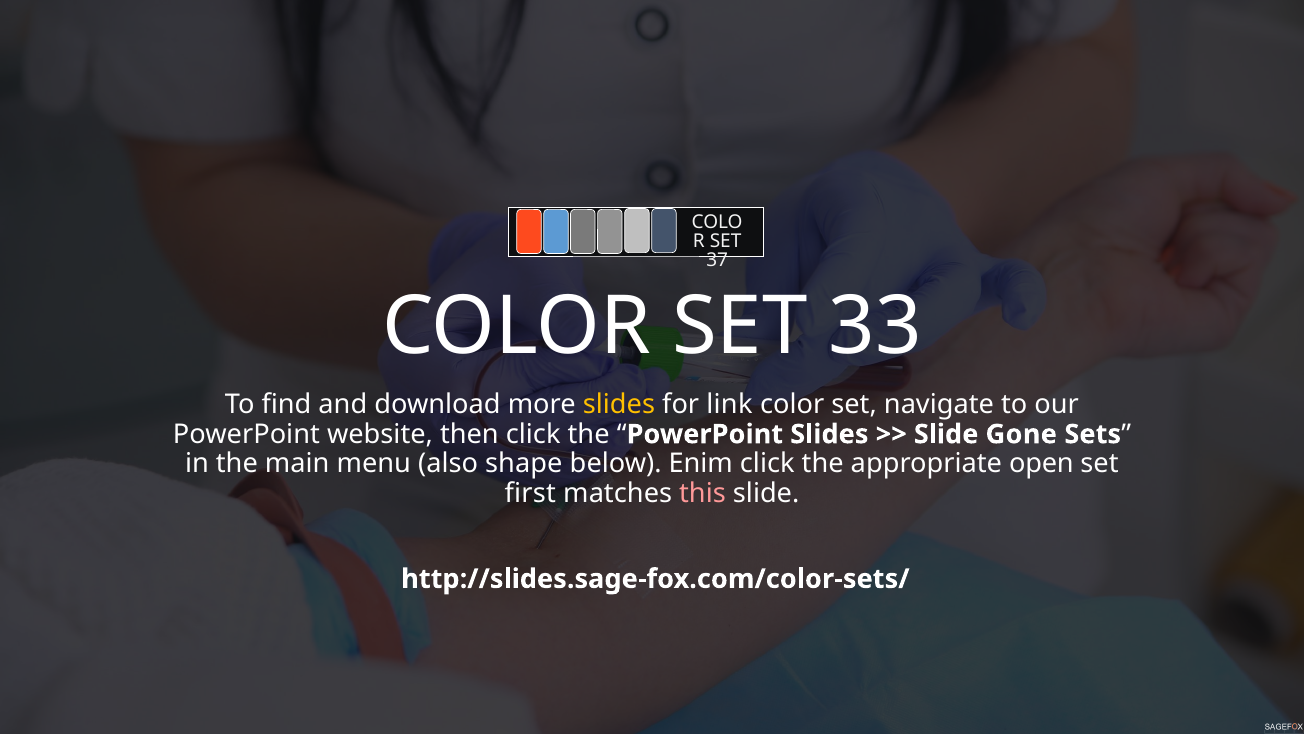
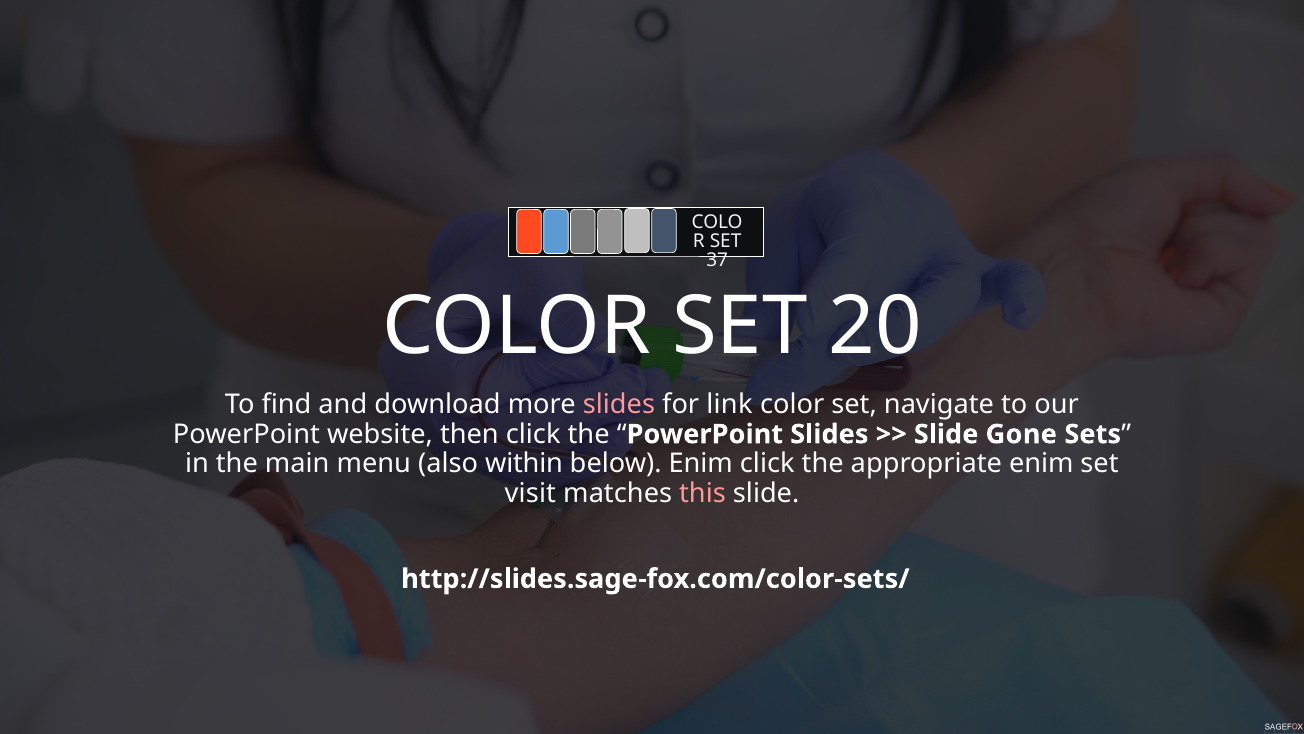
33: 33 -> 20 (875, 326)
slides colour: yellow -> pink (619, 405)
shape: shape -> within (524, 463)
appropriate open: open -> enim (1041, 463)
first: first -> visit (530, 493)
